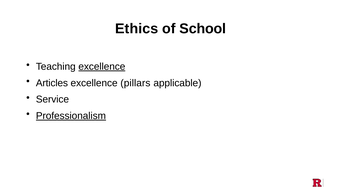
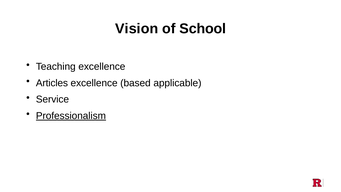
Ethics: Ethics -> Vision (137, 29)
excellence underline: present -> none (102, 67)
pillars: pillars -> based (135, 83)
